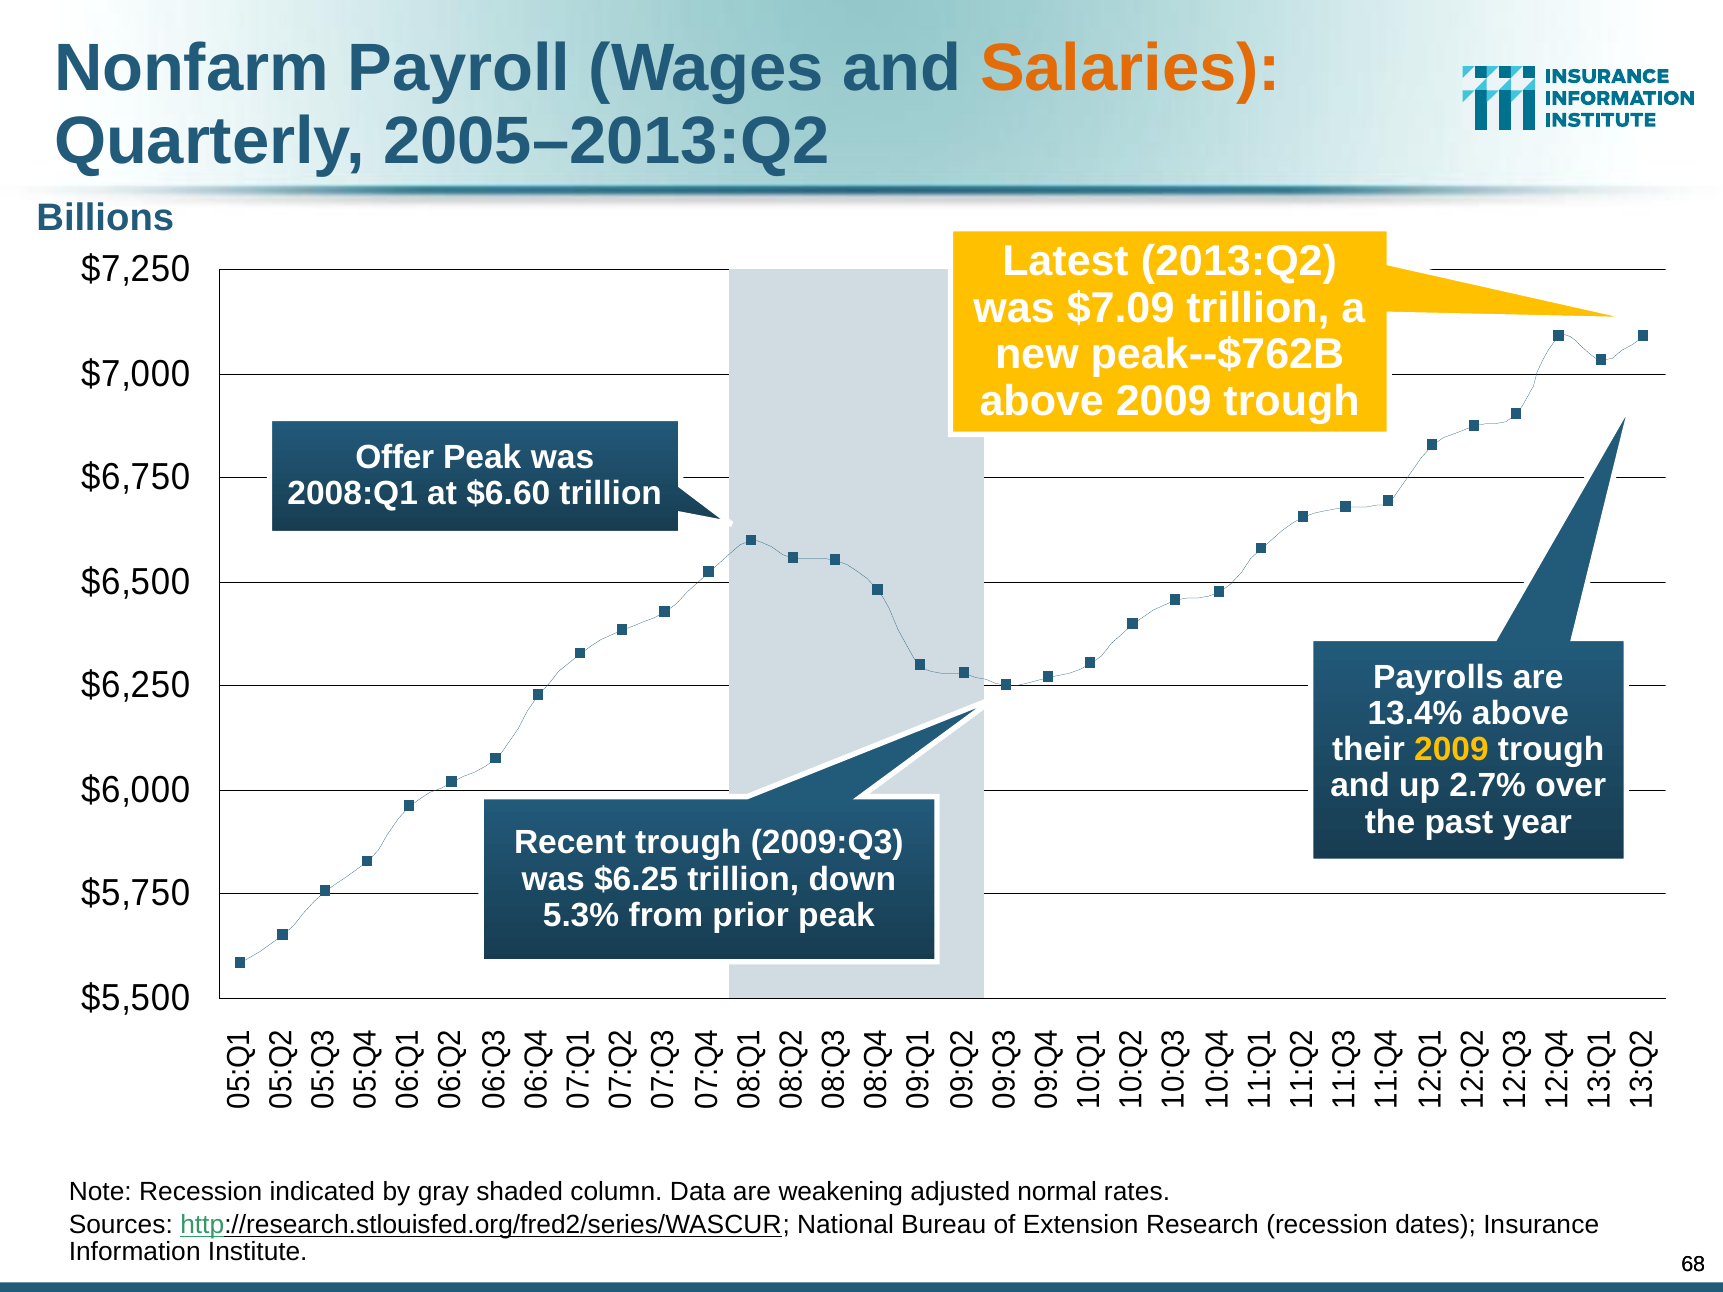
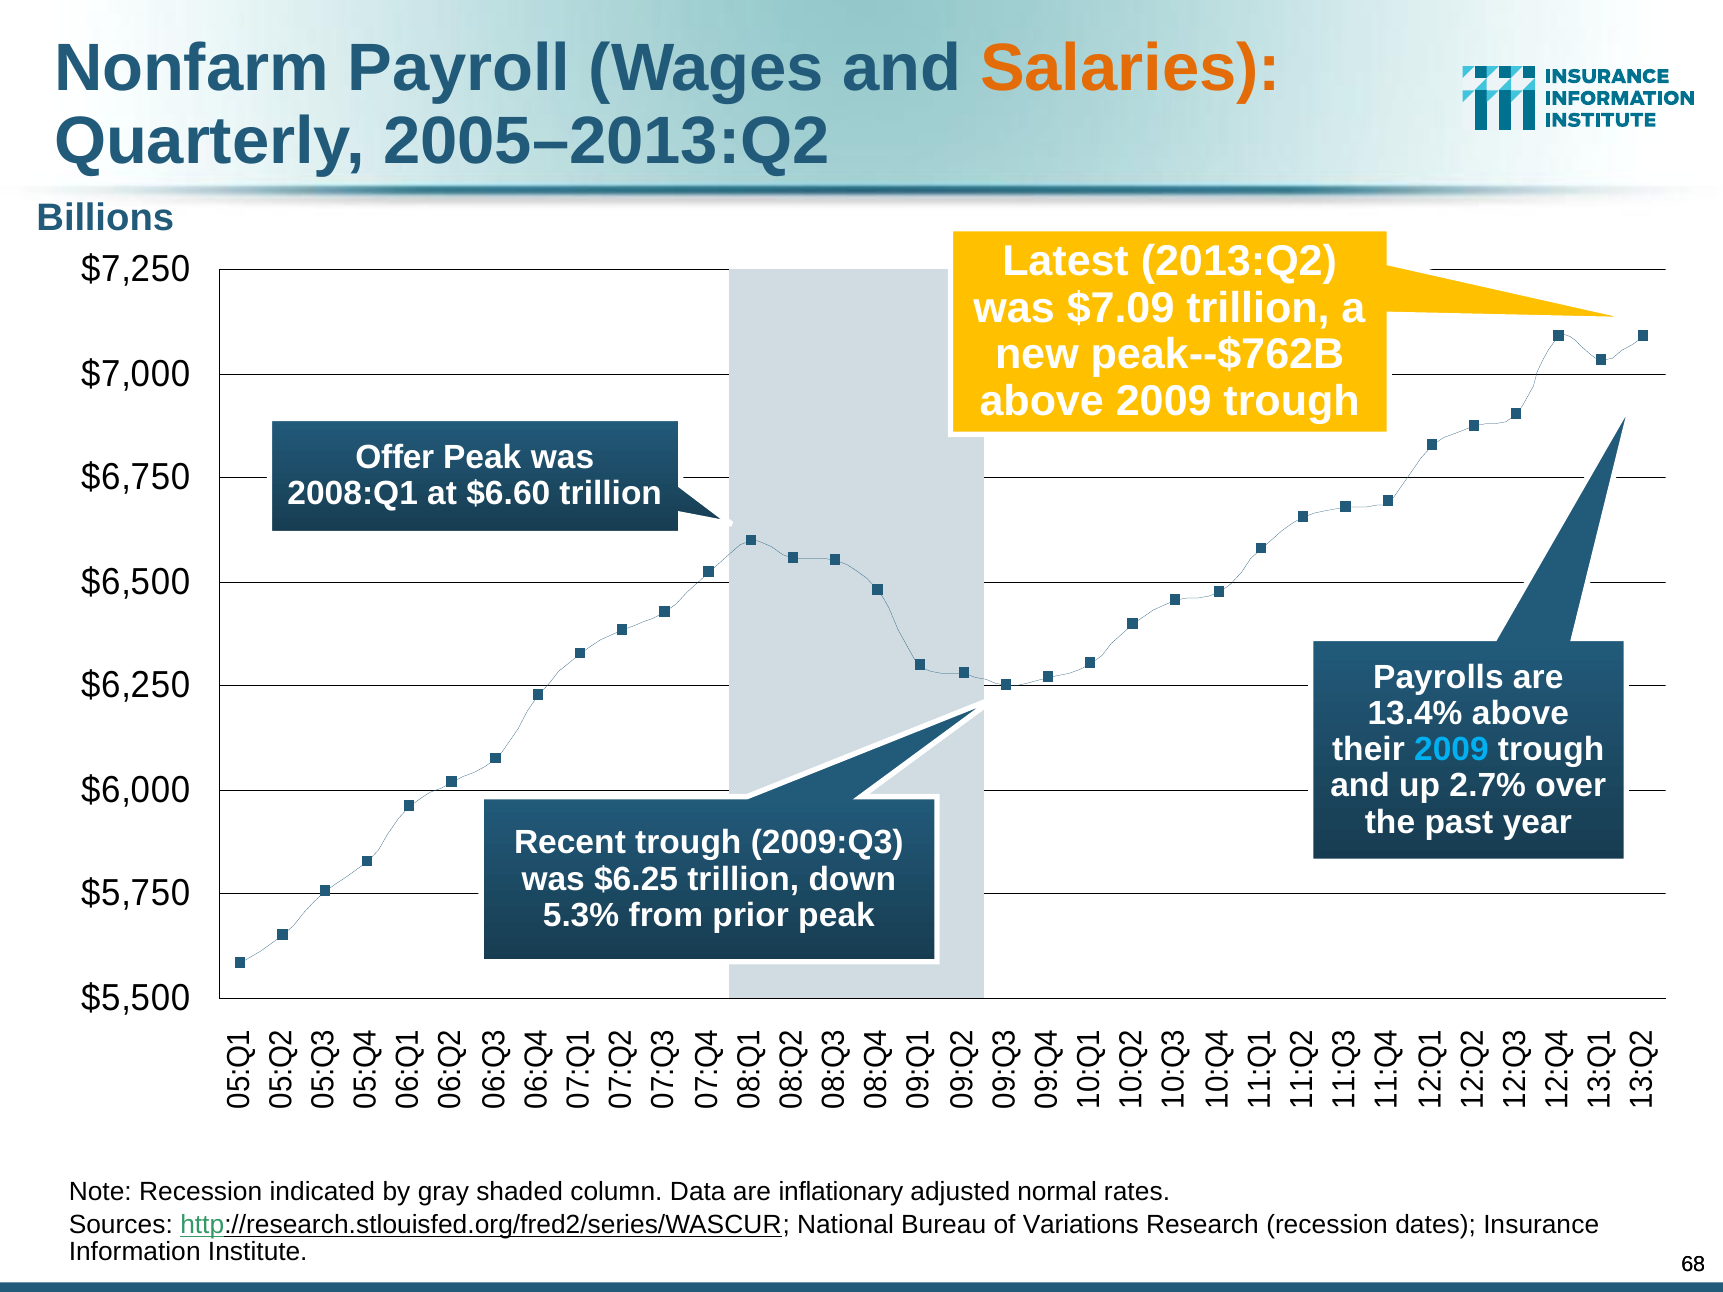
2009 colour: yellow -> light blue (1451, 750)
weakening: weakening -> inflationary (841, 1192)
Extension: Extension -> Variations (1081, 1225)
